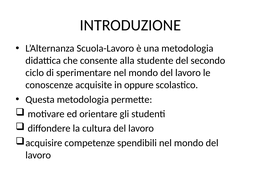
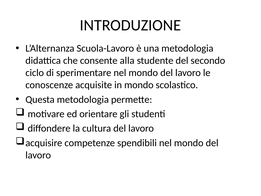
in oppure: oppure -> mondo (139, 85)
